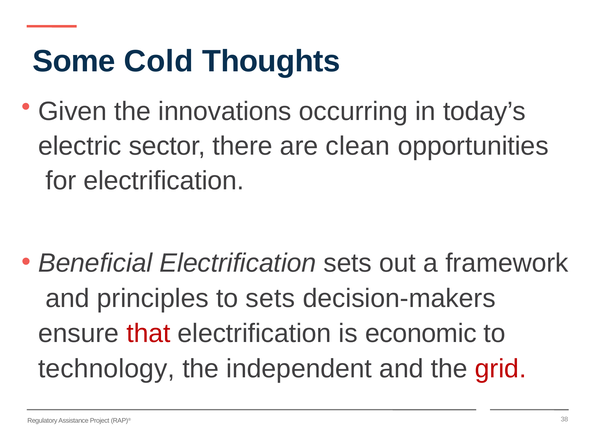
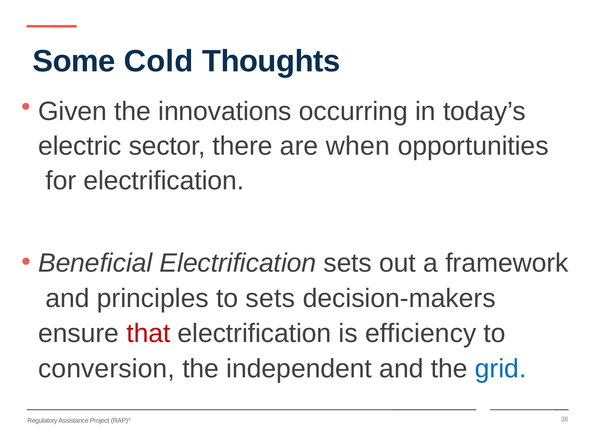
clean: clean -> when (358, 146)
economic: economic -> efficiency (421, 334)
technology: technology -> conversion (106, 369)
grid colour: red -> blue (501, 369)
